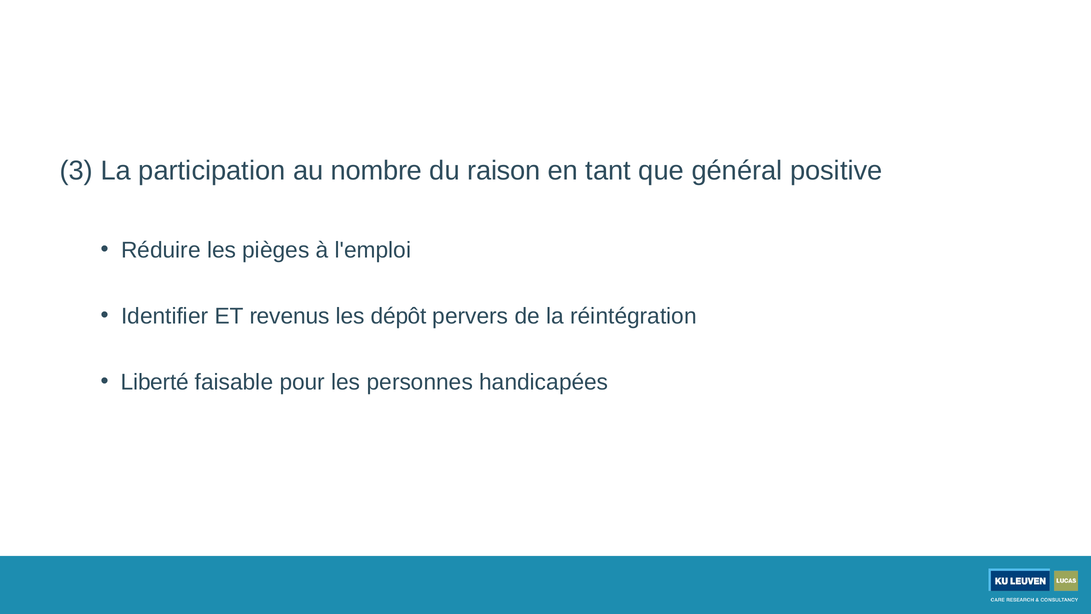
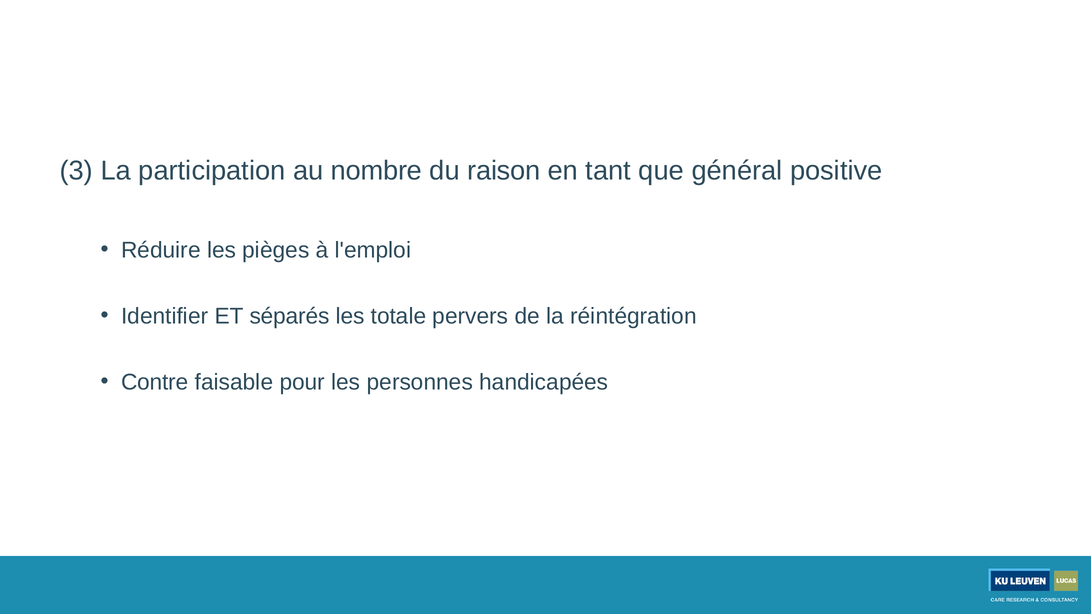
revenus: revenus -> séparés (289, 316)
dépôt: dépôt -> totale (399, 316)
Liberté: Liberté -> Contre (155, 382)
